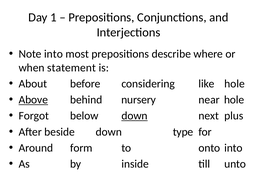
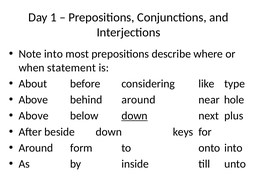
like hole: hole -> type (235, 84)
Above underline: present -> none (33, 100)
behind nursery: nursery -> around (138, 100)
Forgot: Forgot -> Above (34, 116)
type: type -> keys (183, 132)
